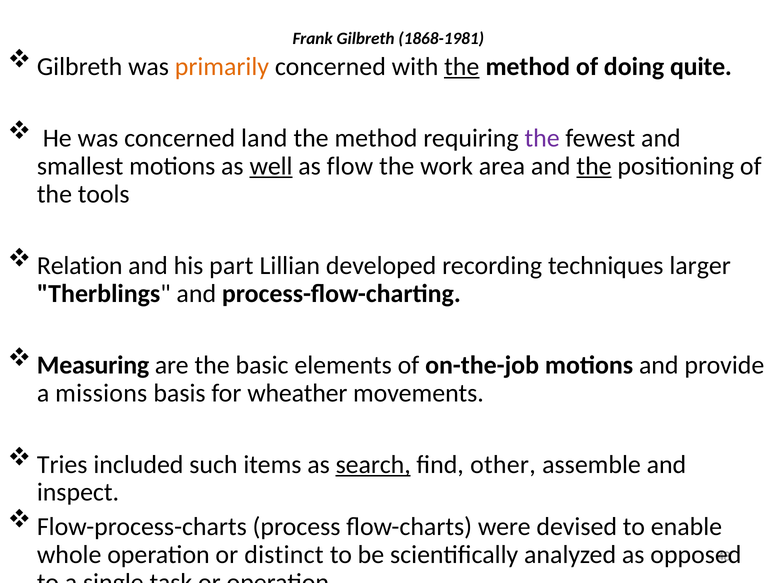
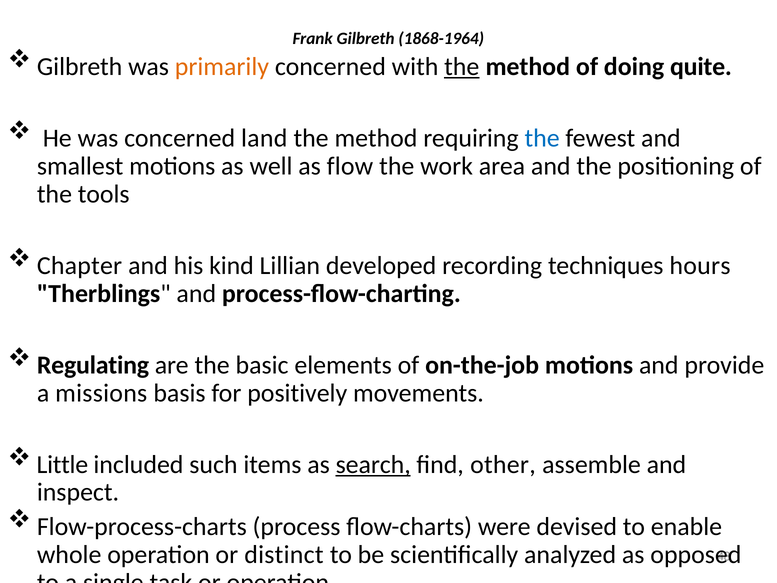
1868-1981: 1868-1981 -> 1868-1964 (441, 39)
the colour: purple -> blue (542, 138)
well underline: present -> none (271, 166)
the underline: present -> none (594, 166)
Relation: Relation -> Chapter (80, 265)
part: part -> kind (231, 265)
larger: larger -> hours (700, 265)
Measuring: Measuring -> Regulating (93, 365)
wheather: wheather -> positively (297, 393)
Tries: Tries -> Little (62, 464)
